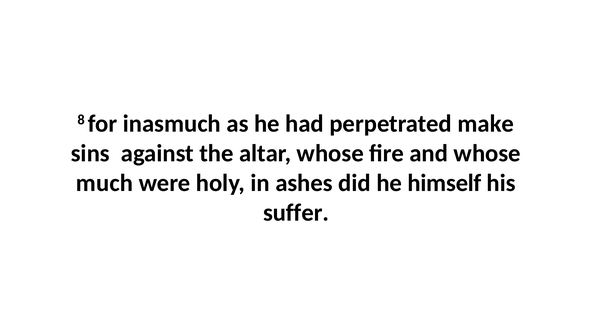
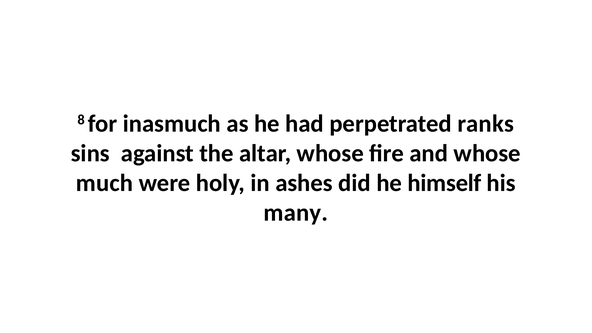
make: make -> ranks (486, 124)
suffer: suffer -> many (296, 213)
